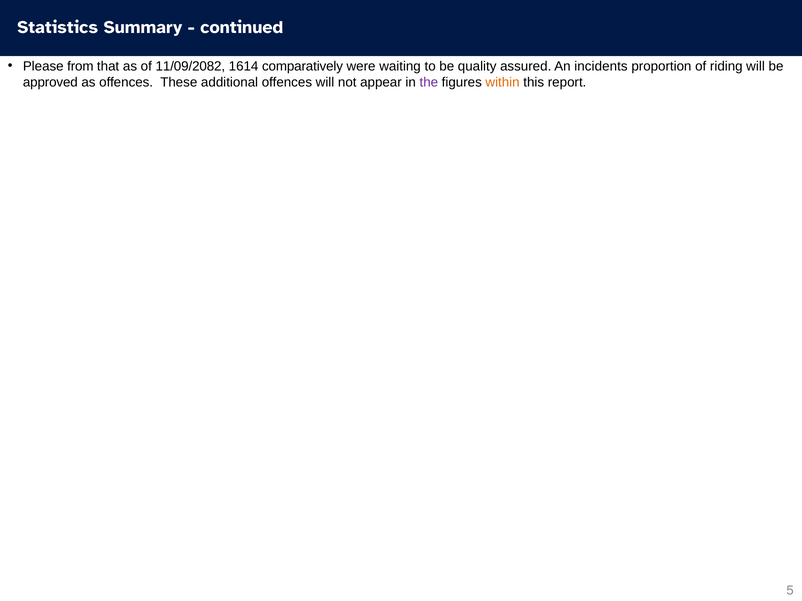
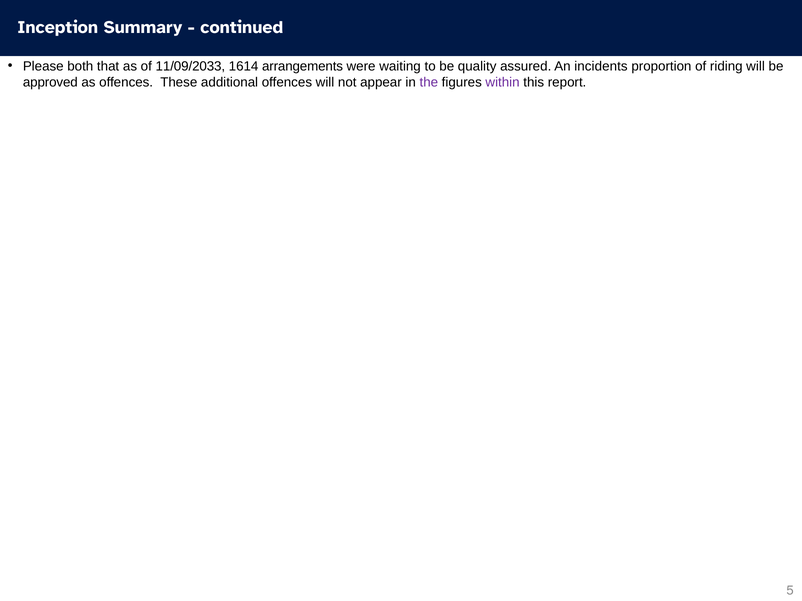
Statistics: Statistics -> Inception (58, 27)
from: from -> both (80, 66)
11/09/2082: 11/09/2082 -> 11/09/2033 (190, 66)
comparatively: comparatively -> arrangements (303, 66)
within colour: orange -> purple (503, 82)
